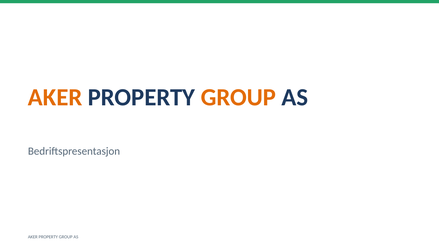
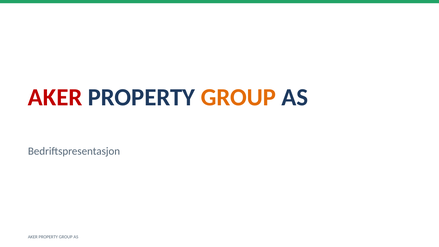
AKER colour: orange -> red (55, 97)
